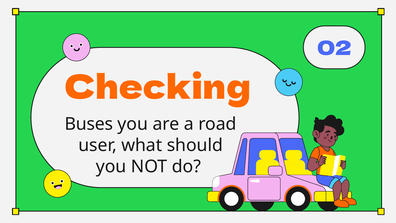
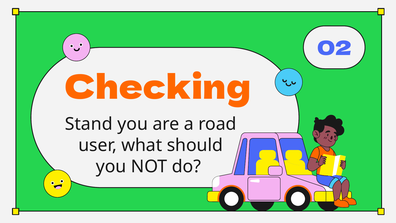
Buses: Buses -> Stand (89, 124)
